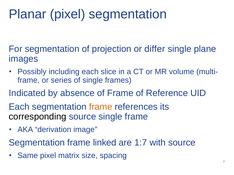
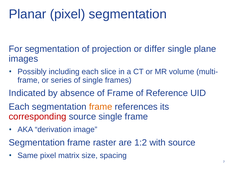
corresponding colour: black -> red (38, 117)
linked: linked -> raster (105, 143)
1:7: 1:7 -> 1:2 (141, 143)
